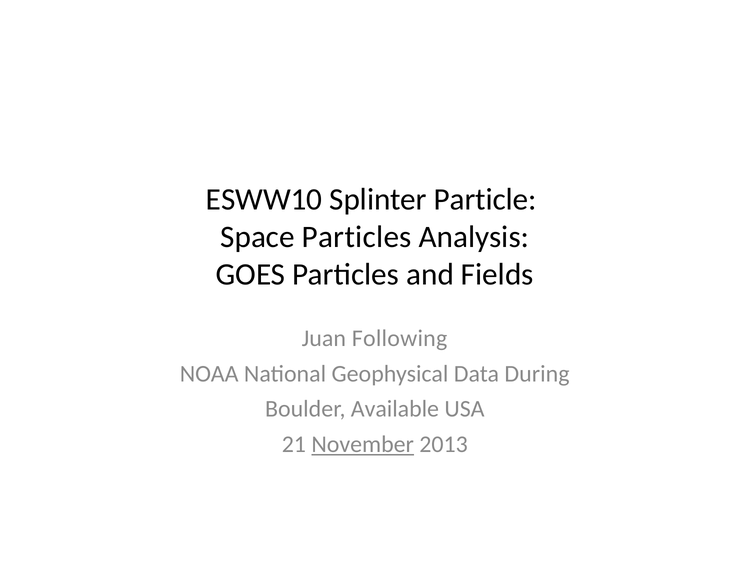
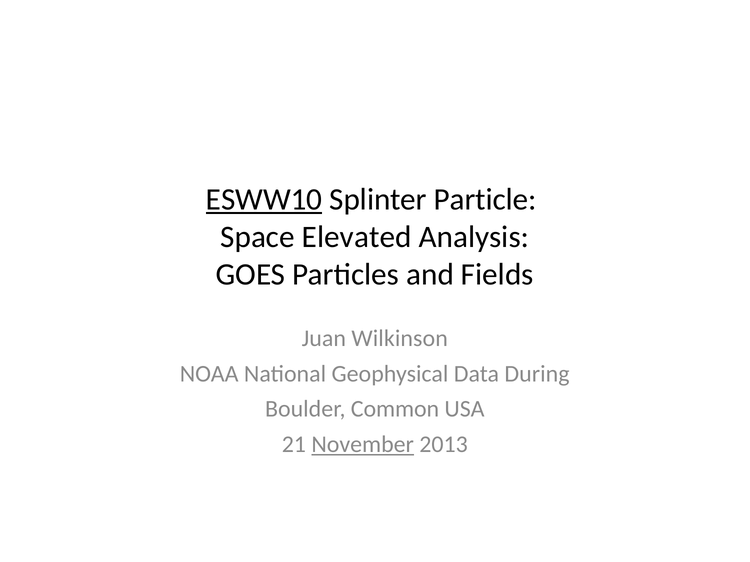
ESWW10 underline: none -> present (264, 200)
Space Particles: Particles -> Elevated (357, 237)
Following: Following -> Wilkinson (400, 339)
Available: Available -> Common (395, 409)
